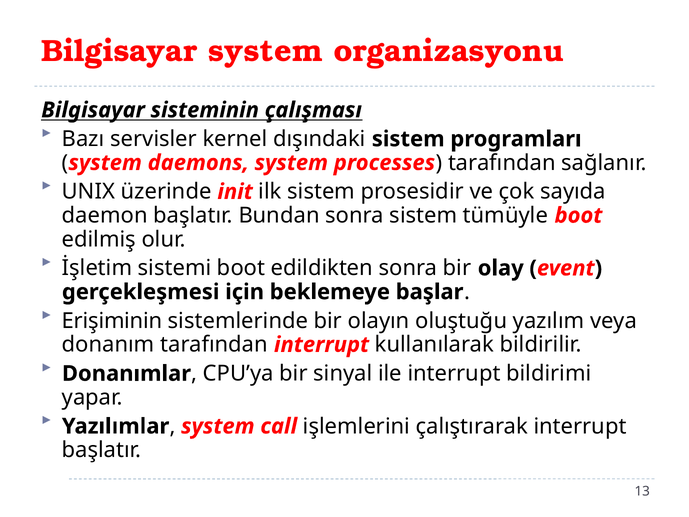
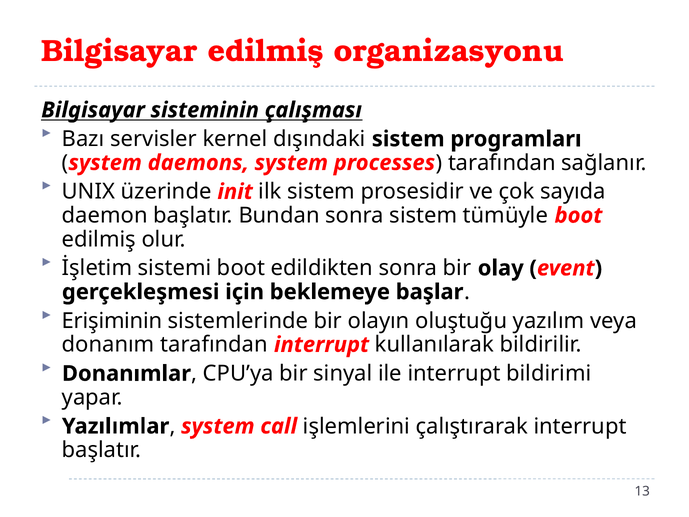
Bilgisayar system: system -> edilmiş (266, 51)
